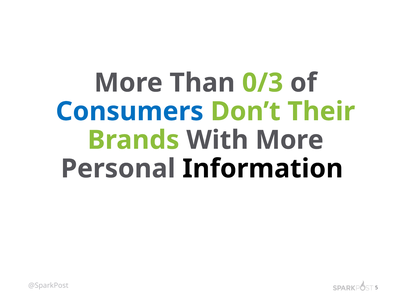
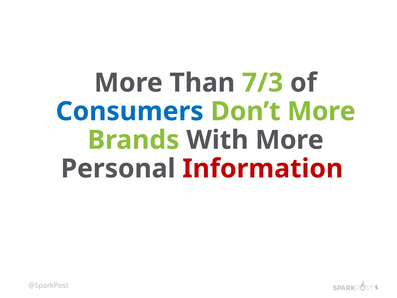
0/3: 0/3 -> 7/3 (263, 83)
Don’t Their: Their -> More (321, 111)
Information colour: black -> red (263, 169)
